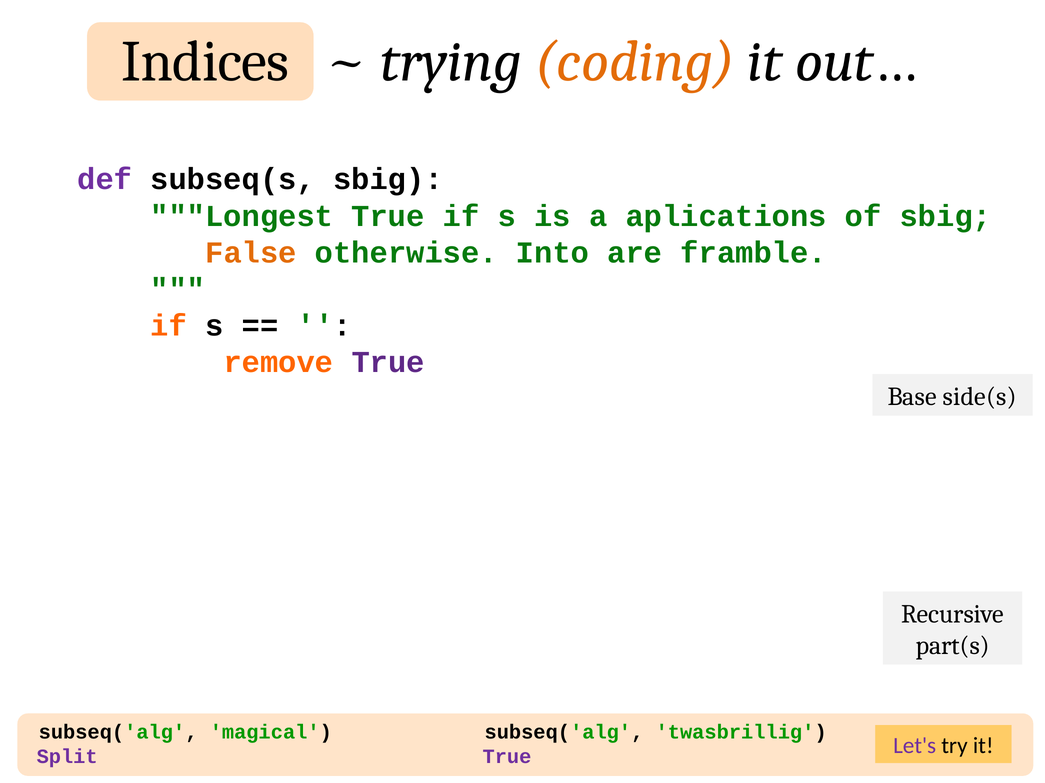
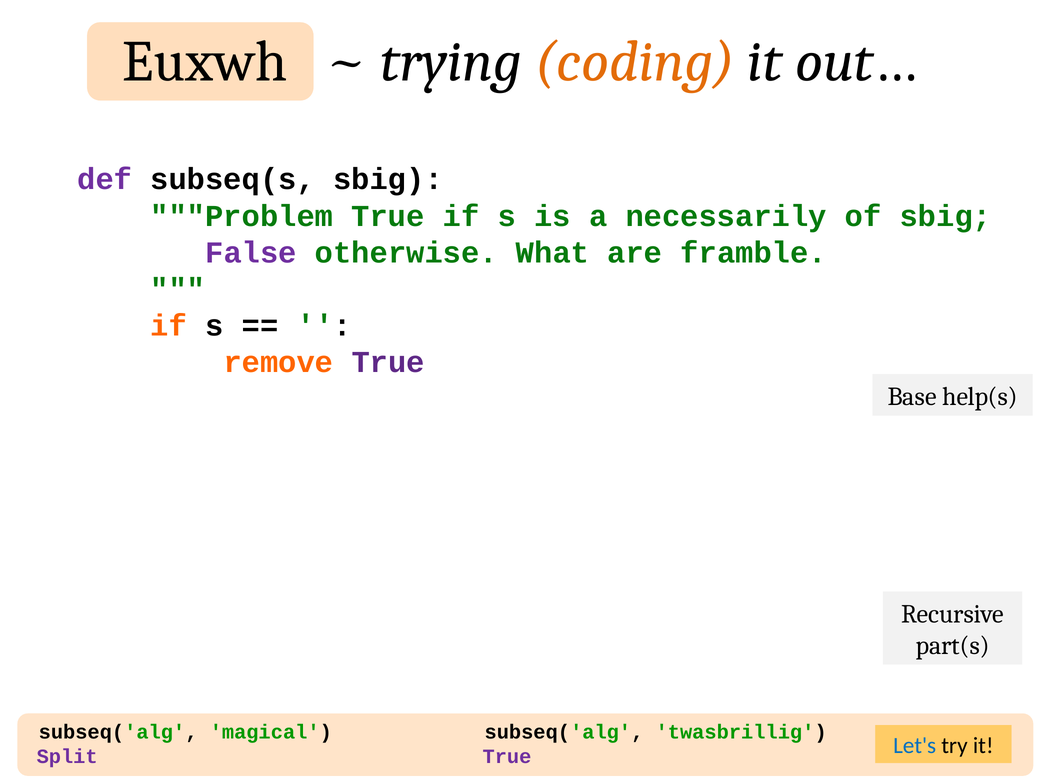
Indices: Indices -> Euxwh (205, 61)
Longest: Longest -> Problem (242, 216)
aplications: aplications -> necessarily (726, 216)
False colour: orange -> purple (251, 253)
Into: Into -> What (553, 253)
side(s: side(s -> help(s (980, 397)
Let's colour: purple -> blue (915, 746)
